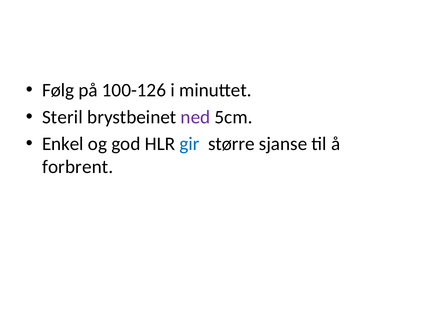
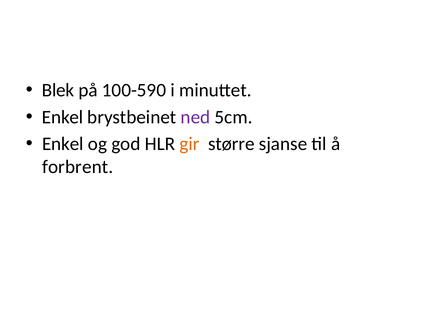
Følg: Følg -> Blek (58, 90)
100-126: 100-126 -> 100-590 (134, 90)
Steril: Steril -> Enkel (63, 117)
gir colour: blue -> orange (190, 144)
